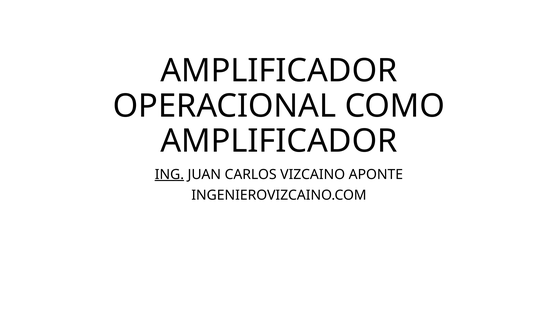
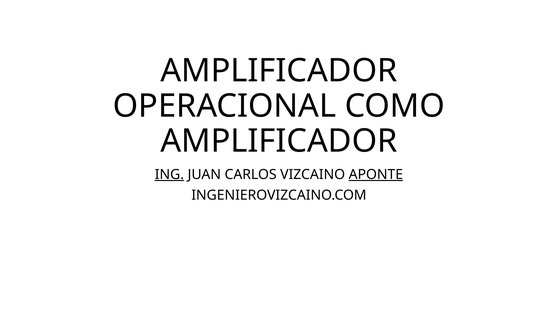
APONTE underline: none -> present (376, 174)
